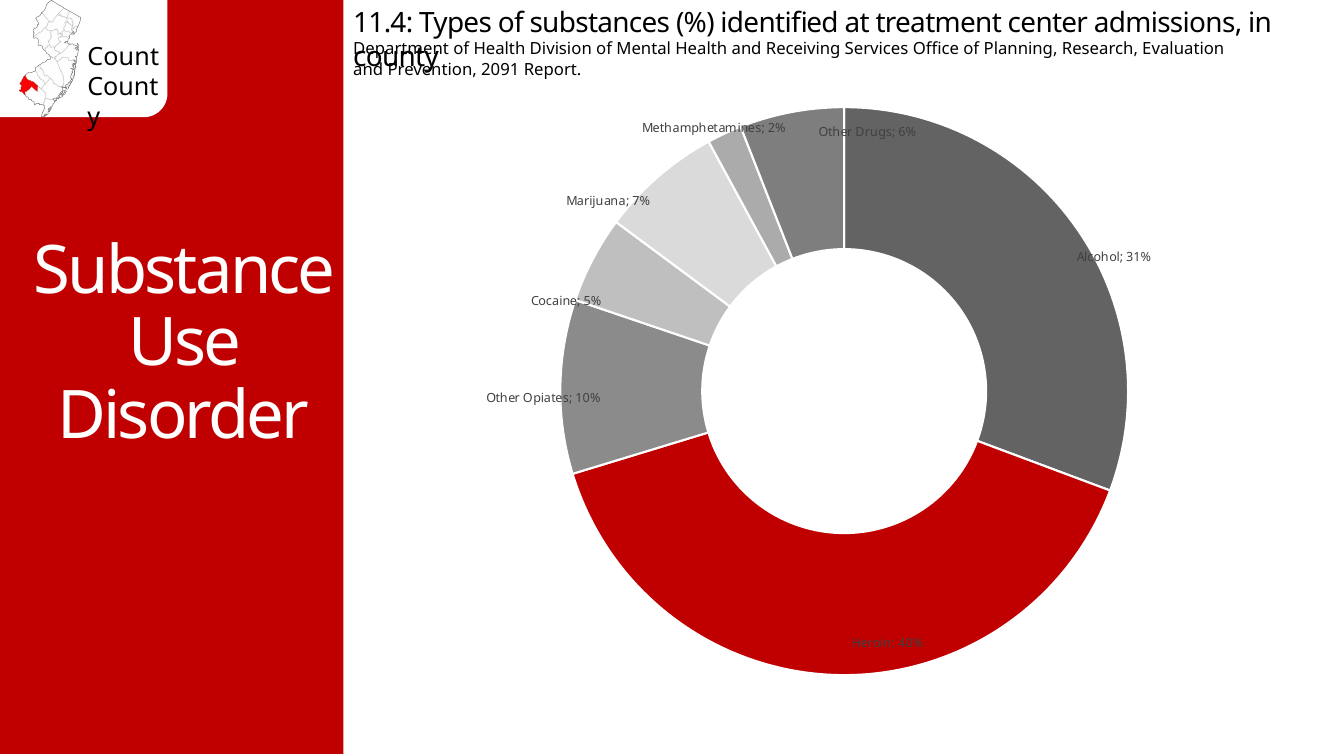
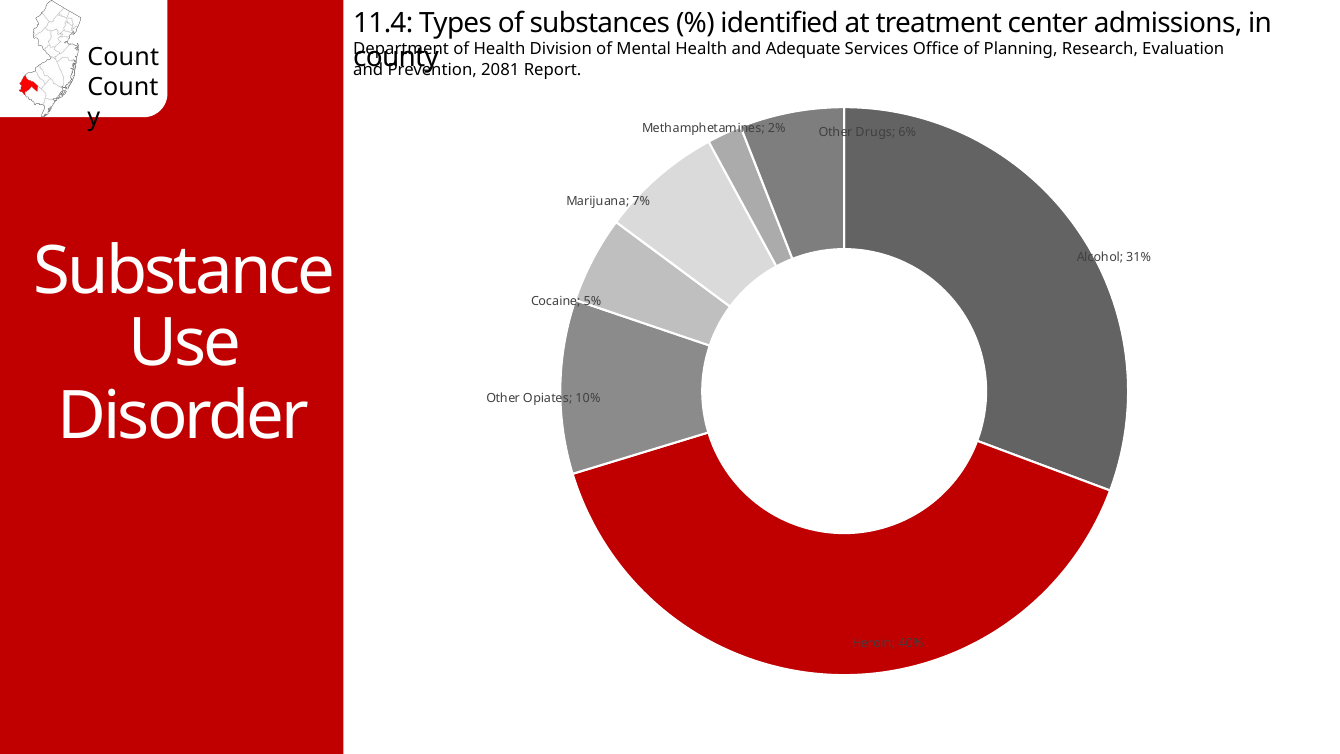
Receiving: Receiving -> Adequate (803, 49)
2091: 2091 -> 2081 (500, 69)
